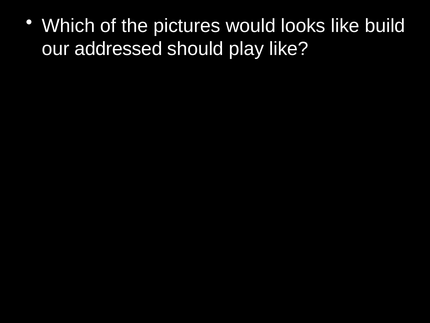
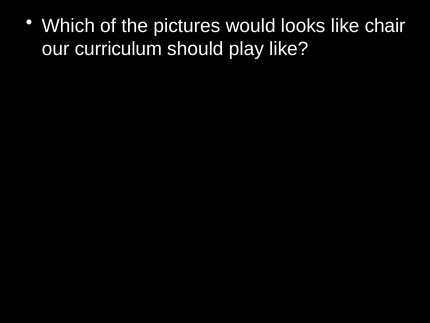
build: build -> chair (385, 26)
addressed: addressed -> curriculum (118, 49)
